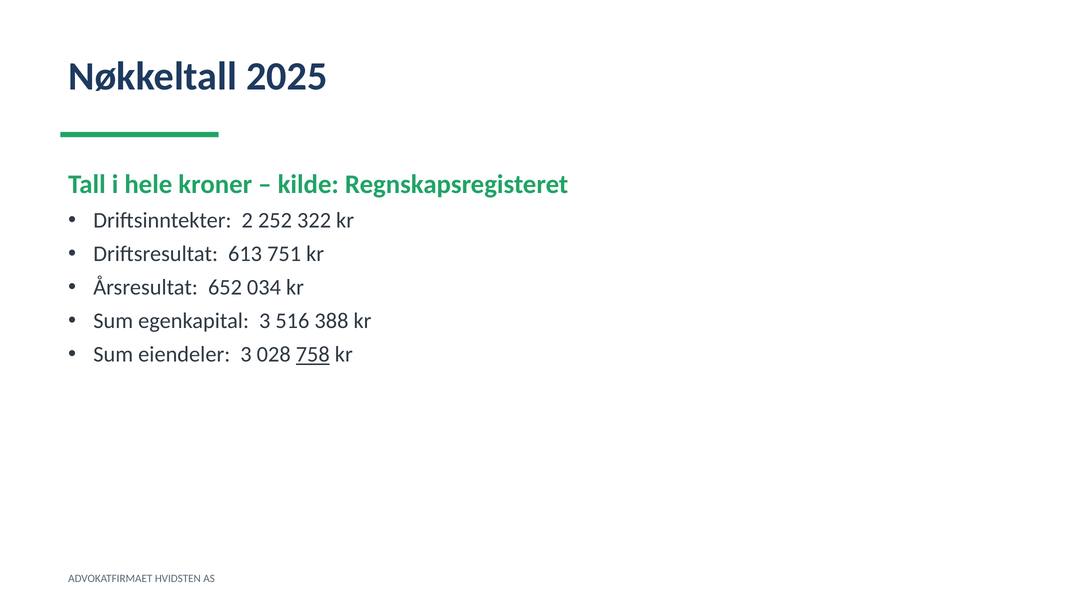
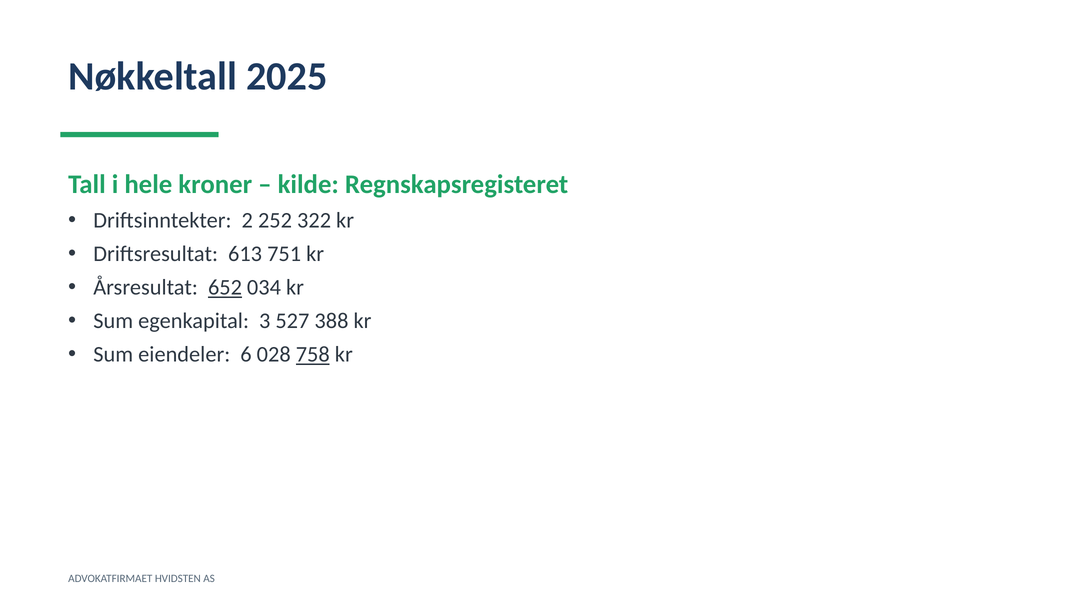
652 underline: none -> present (225, 287)
516: 516 -> 527 (292, 321)
eiendeler 3: 3 -> 6 (246, 355)
